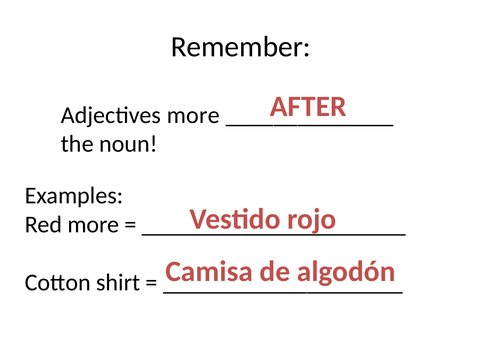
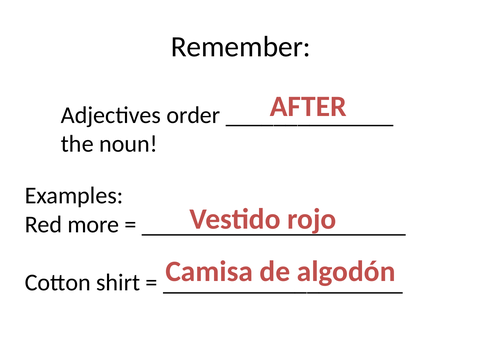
Adjectives more: more -> order (193, 115)
